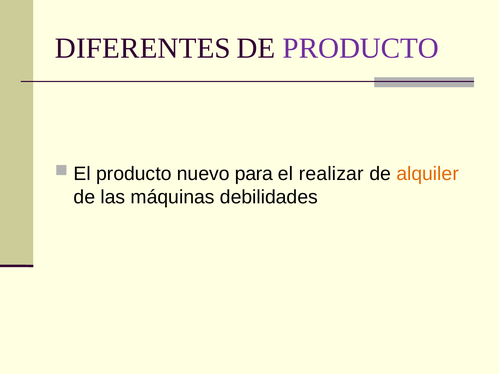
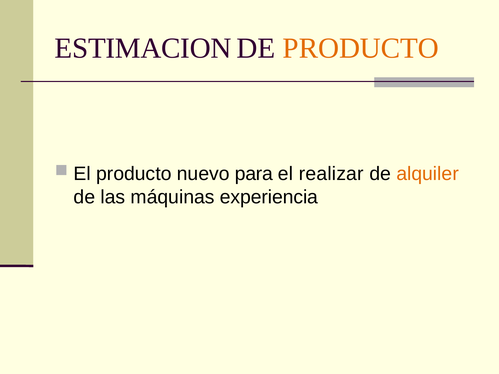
DIFERENTES: DIFERENTES -> ESTIMACION (143, 48)
PRODUCTO colour: purple -> orange (361, 48)
debilidades: debilidades -> experiencia (269, 197)
